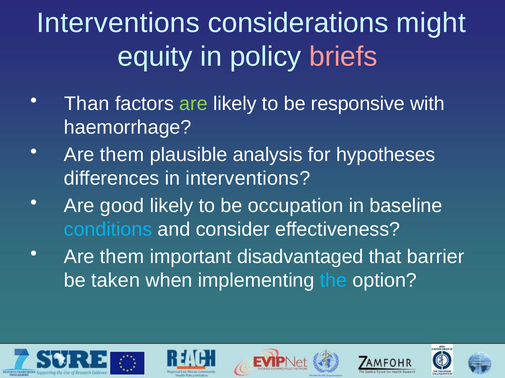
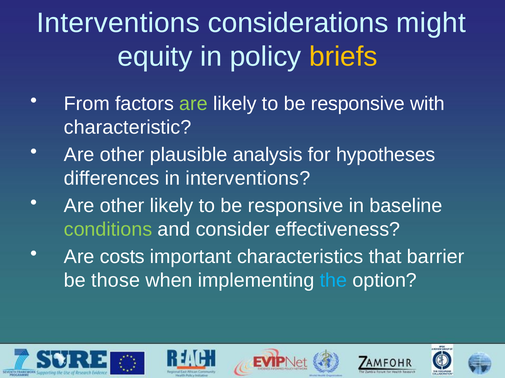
briefs colour: pink -> yellow (343, 57)
Than: Than -> From (87, 104)
haemorrhage: haemorrhage -> characteristic (128, 128)
them: them -> other (122, 155)
good: good -> other (122, 206)
occupation: occupation -> responsive (296, 206)
conditions colour: light blue -> light green (108, 230)
them: them -> costs (122, 257)
disadvantaged: disadvantaged -> characteristics (300, 257)
taken: taken -> those (116, 281)
